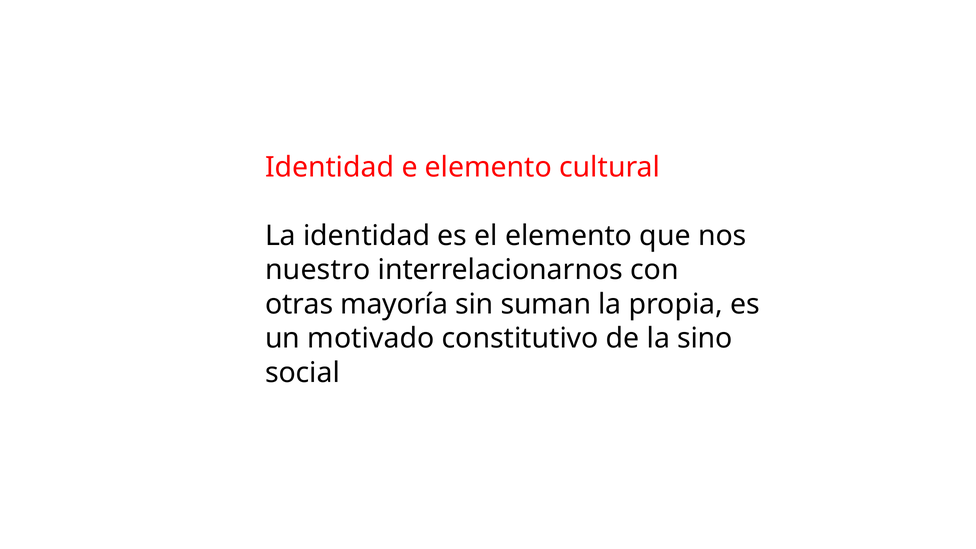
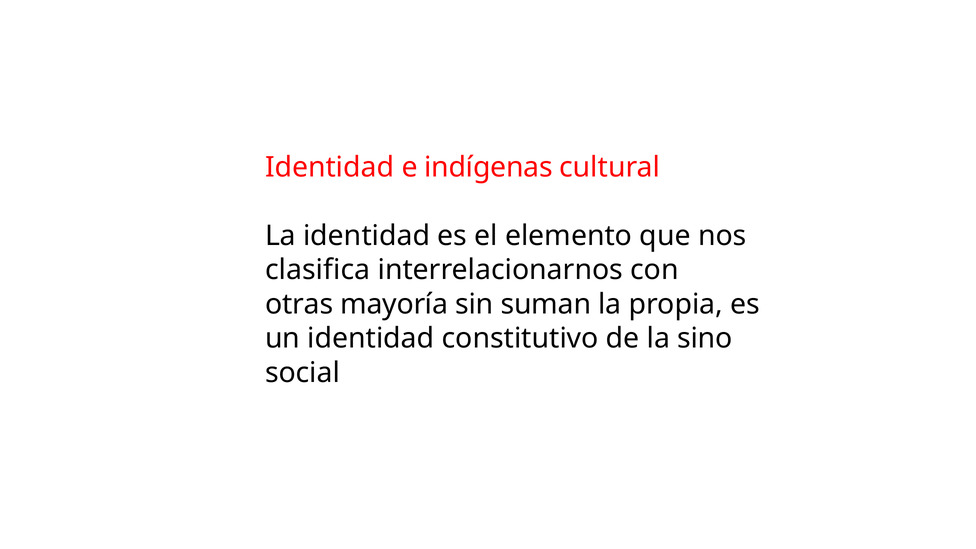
e elemento: elemento -> indígenas (489, 168)
nuestro: nuestro -> clasifica (318, 270)
un motivado: motivado -> identidad (371, 338)
